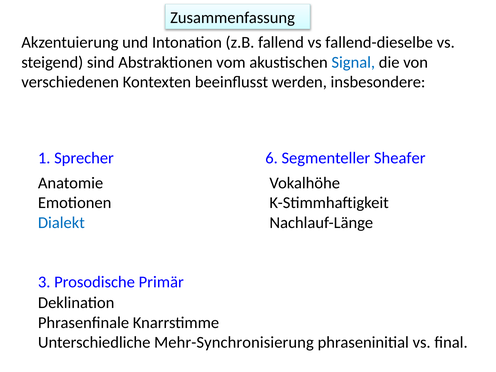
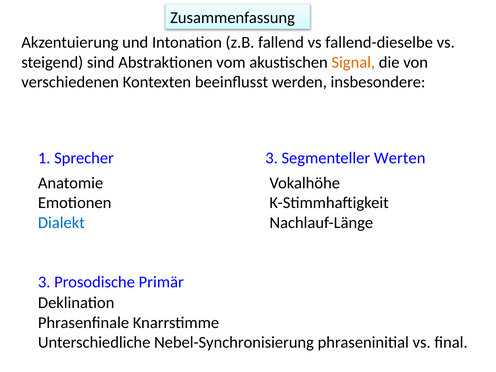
Signal colour: blue -> orange (353, 62)
Sprecher 6: 6 -> 3 (272, 158)
Sheafer: Sheafer -> Werten (400, 158)
Mehr-Synchronisierung: Mehr-Synchronisierung -> Nebel-Synchronisierung (234, 343)
